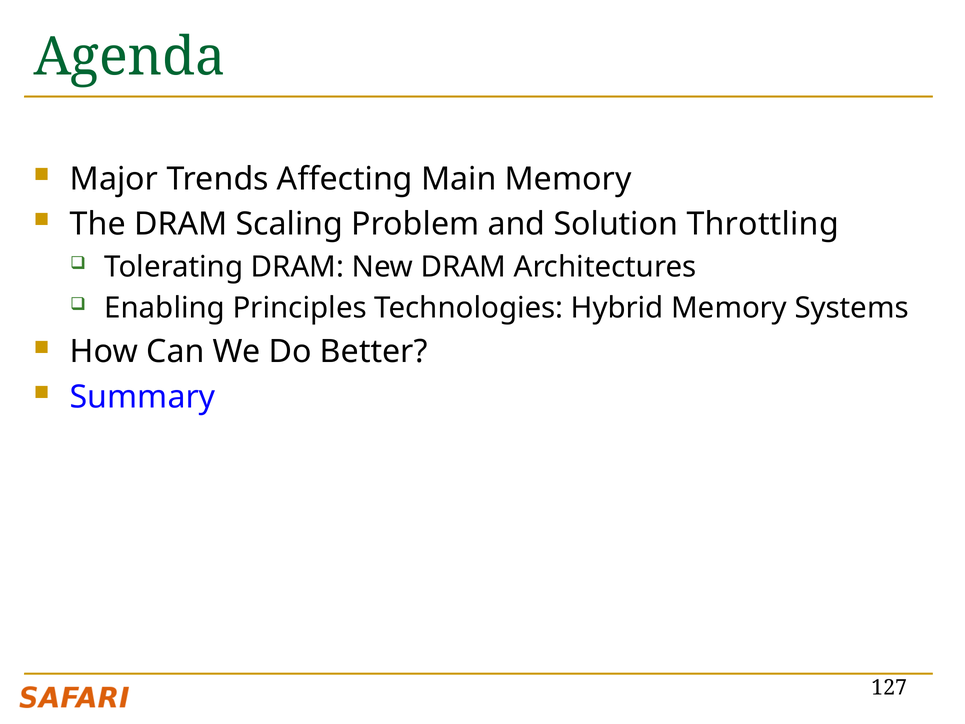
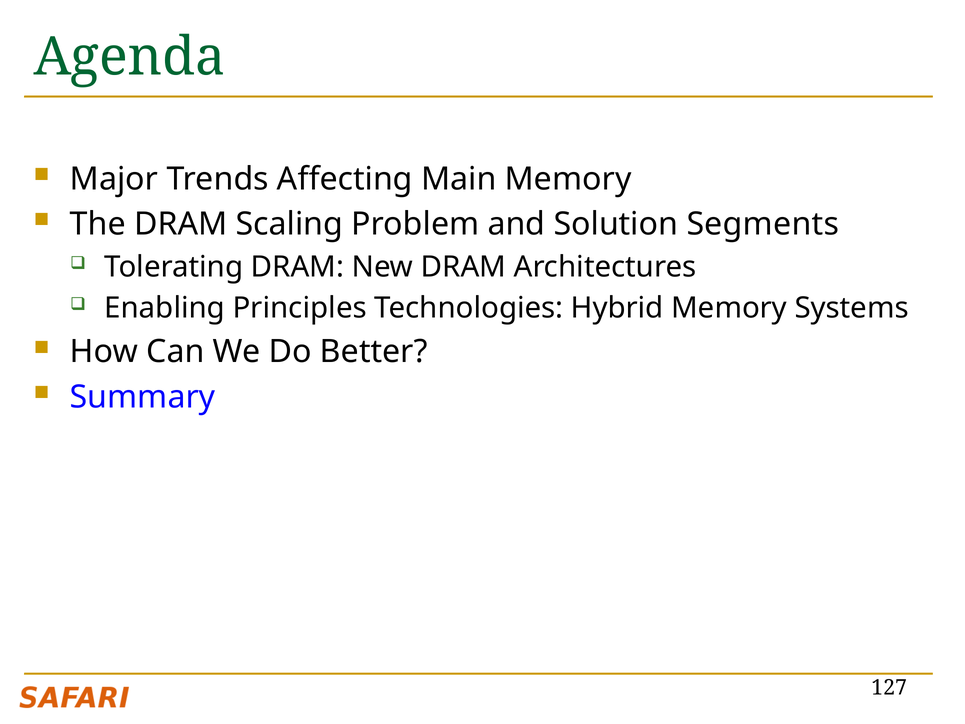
Throttling: Throttling -> Segments (763, 224)
